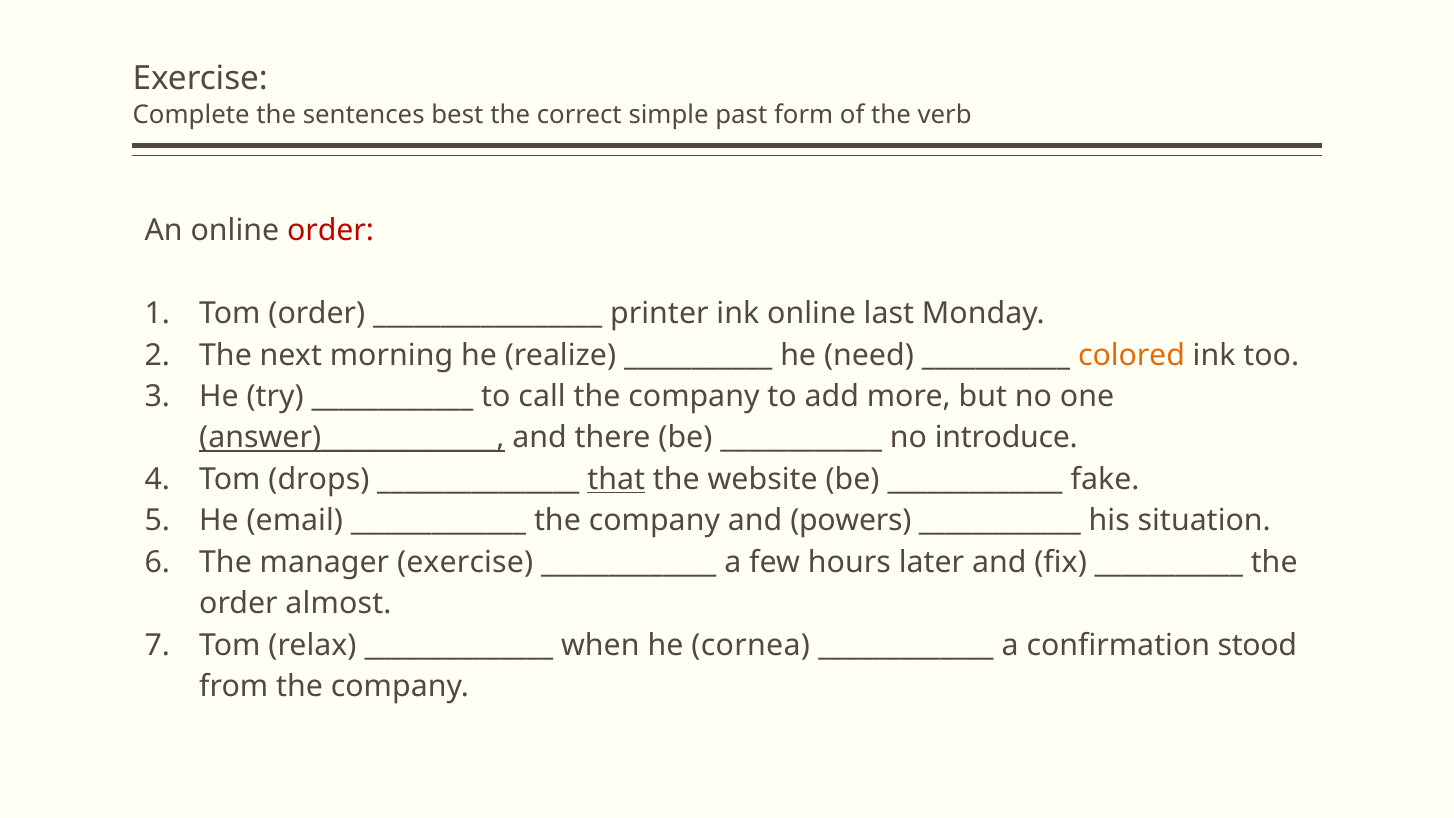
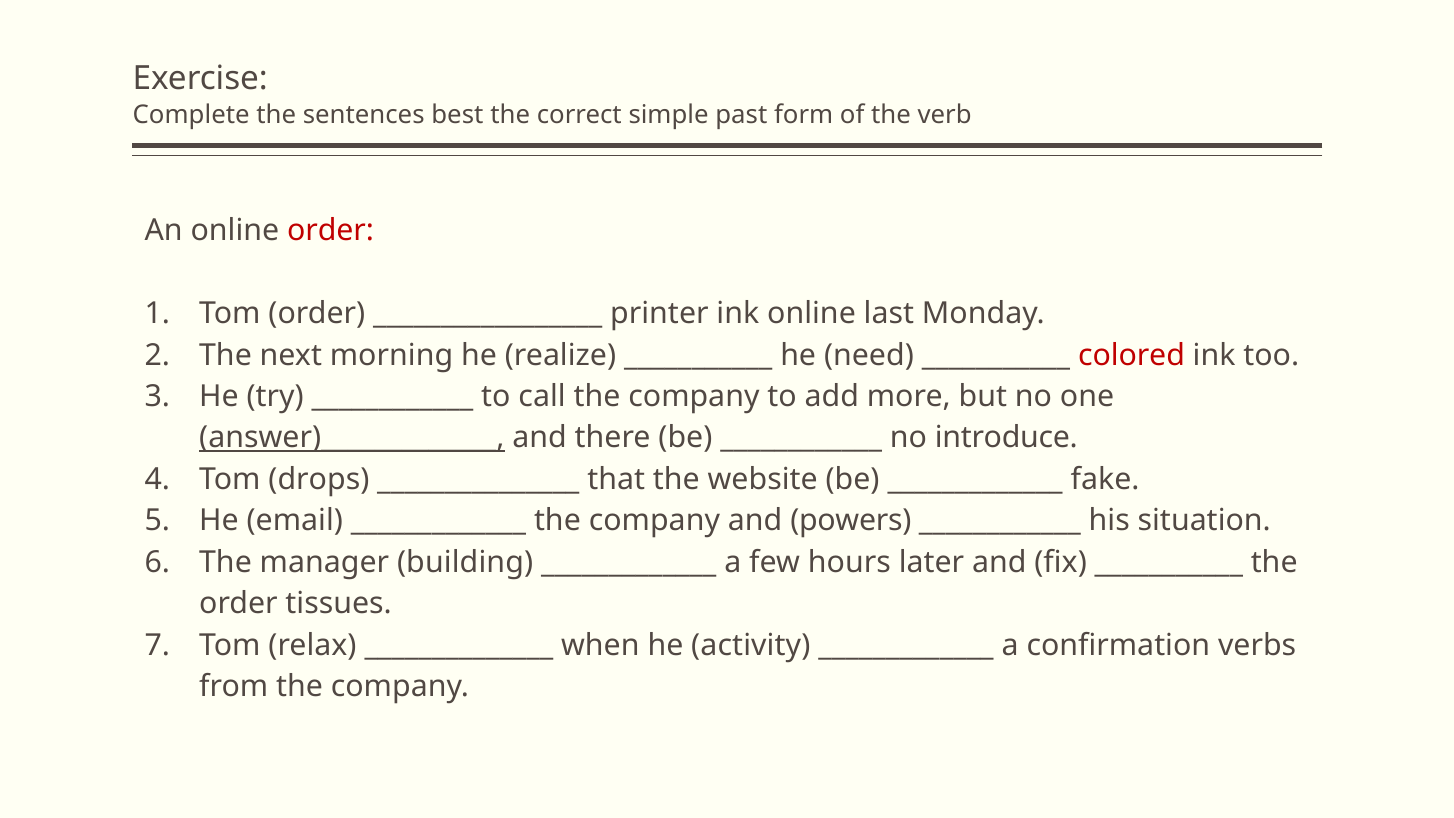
colored colour: orange -> red (1131, 355)
that underline: present -> none (616, 479)
manager exercise: exercise -> building (465, 562)
almost: almost -> tissues (339, 604)
cornea: cornea -> activity (751, 645)
stood: stood -> verbs (1257, 645)
